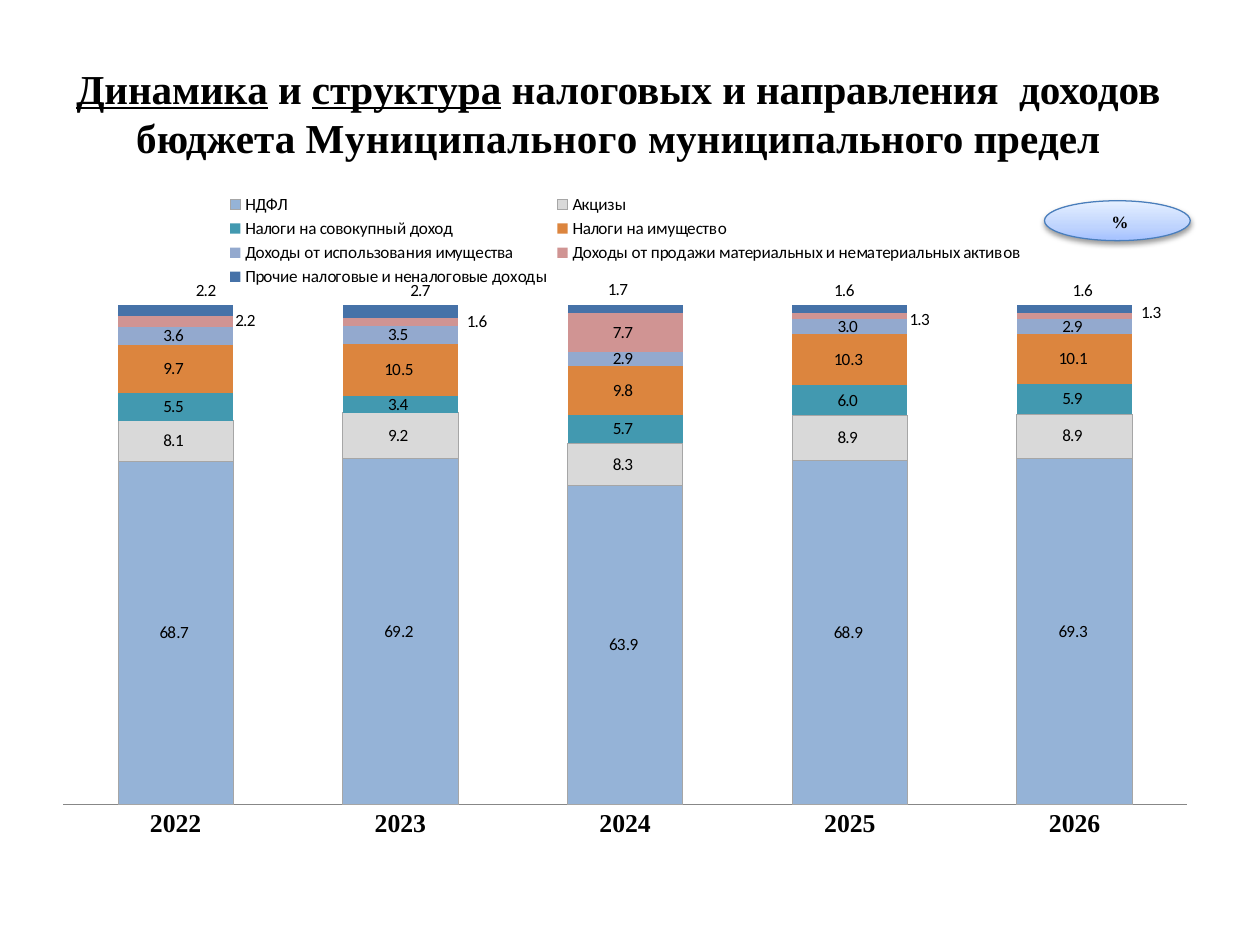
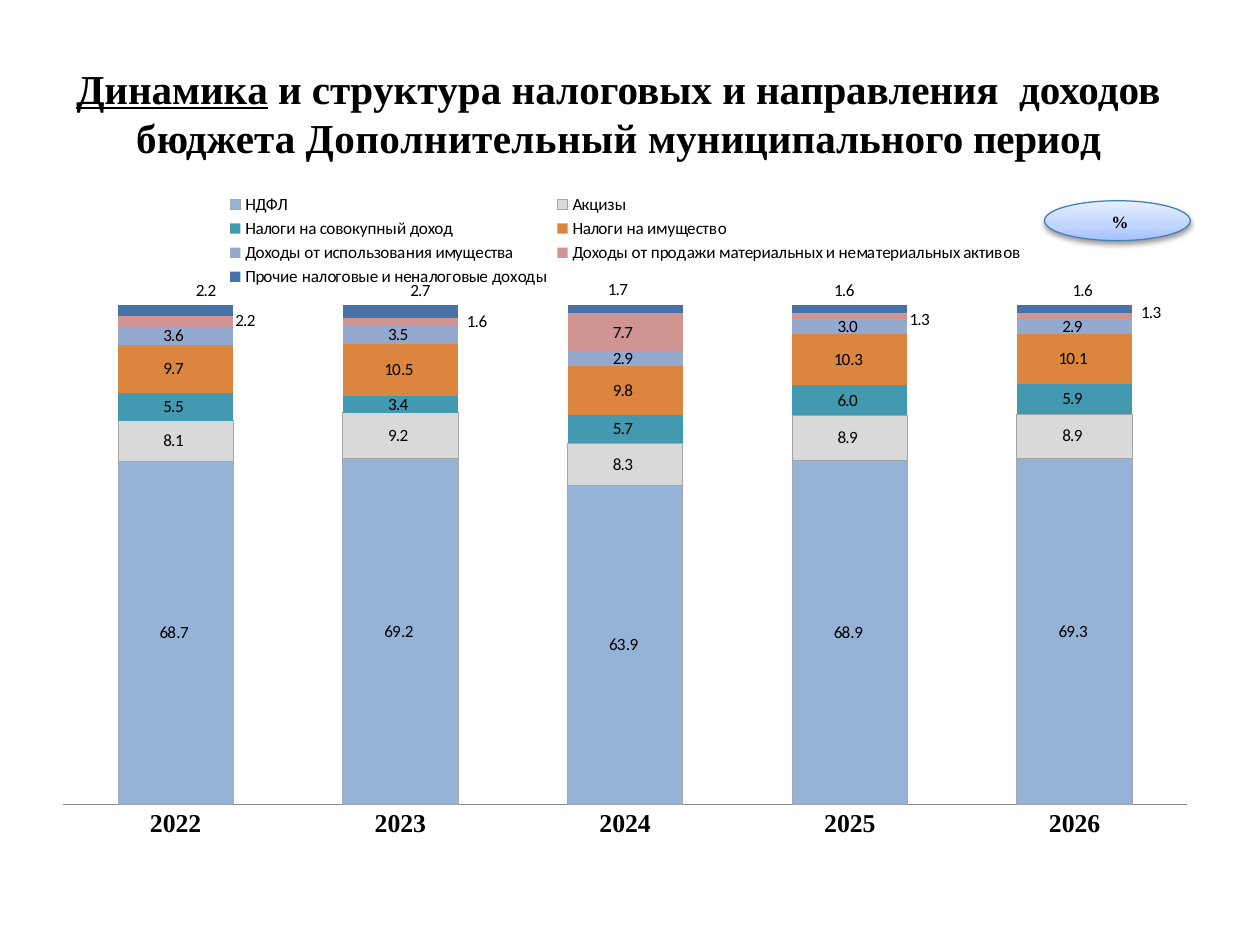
структура underline: present -> none (407, 90)
бюджета Муниципального: Муниципального -> Дополнительный (472, 140)
предел: предел -> период (1037, 140)
